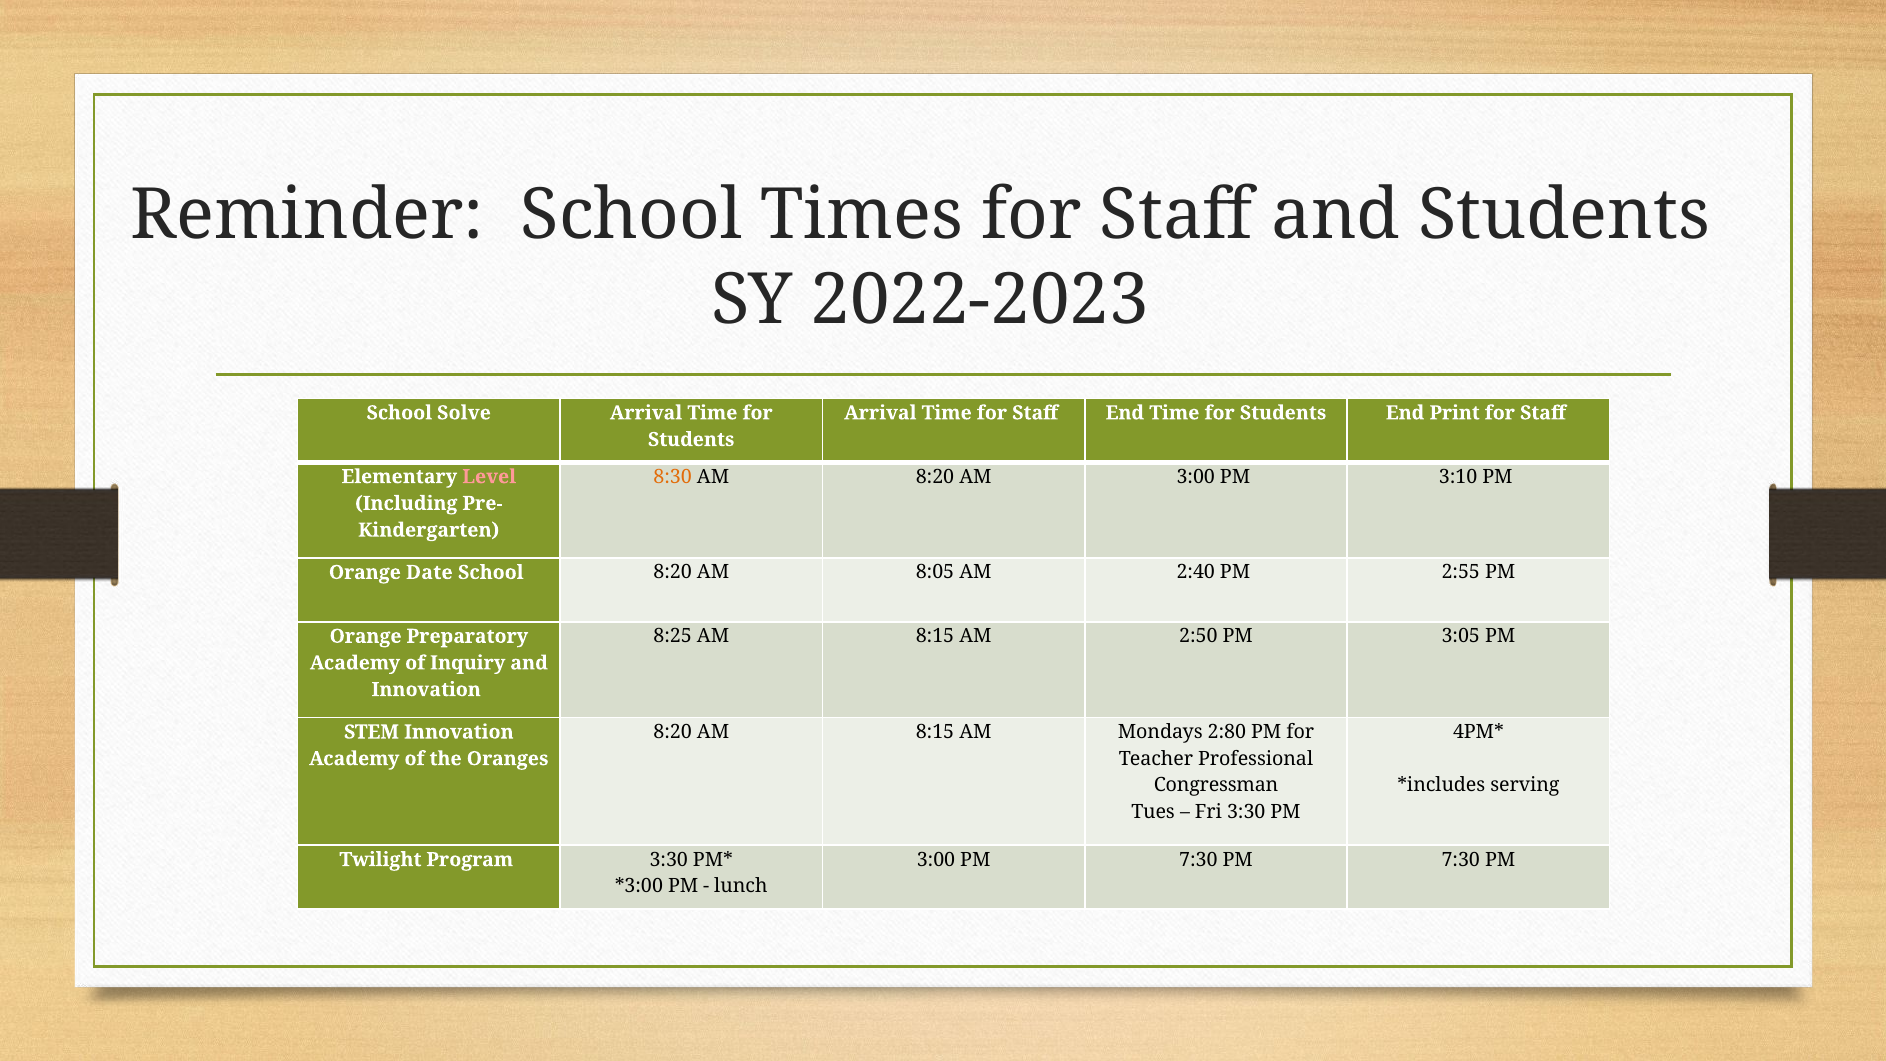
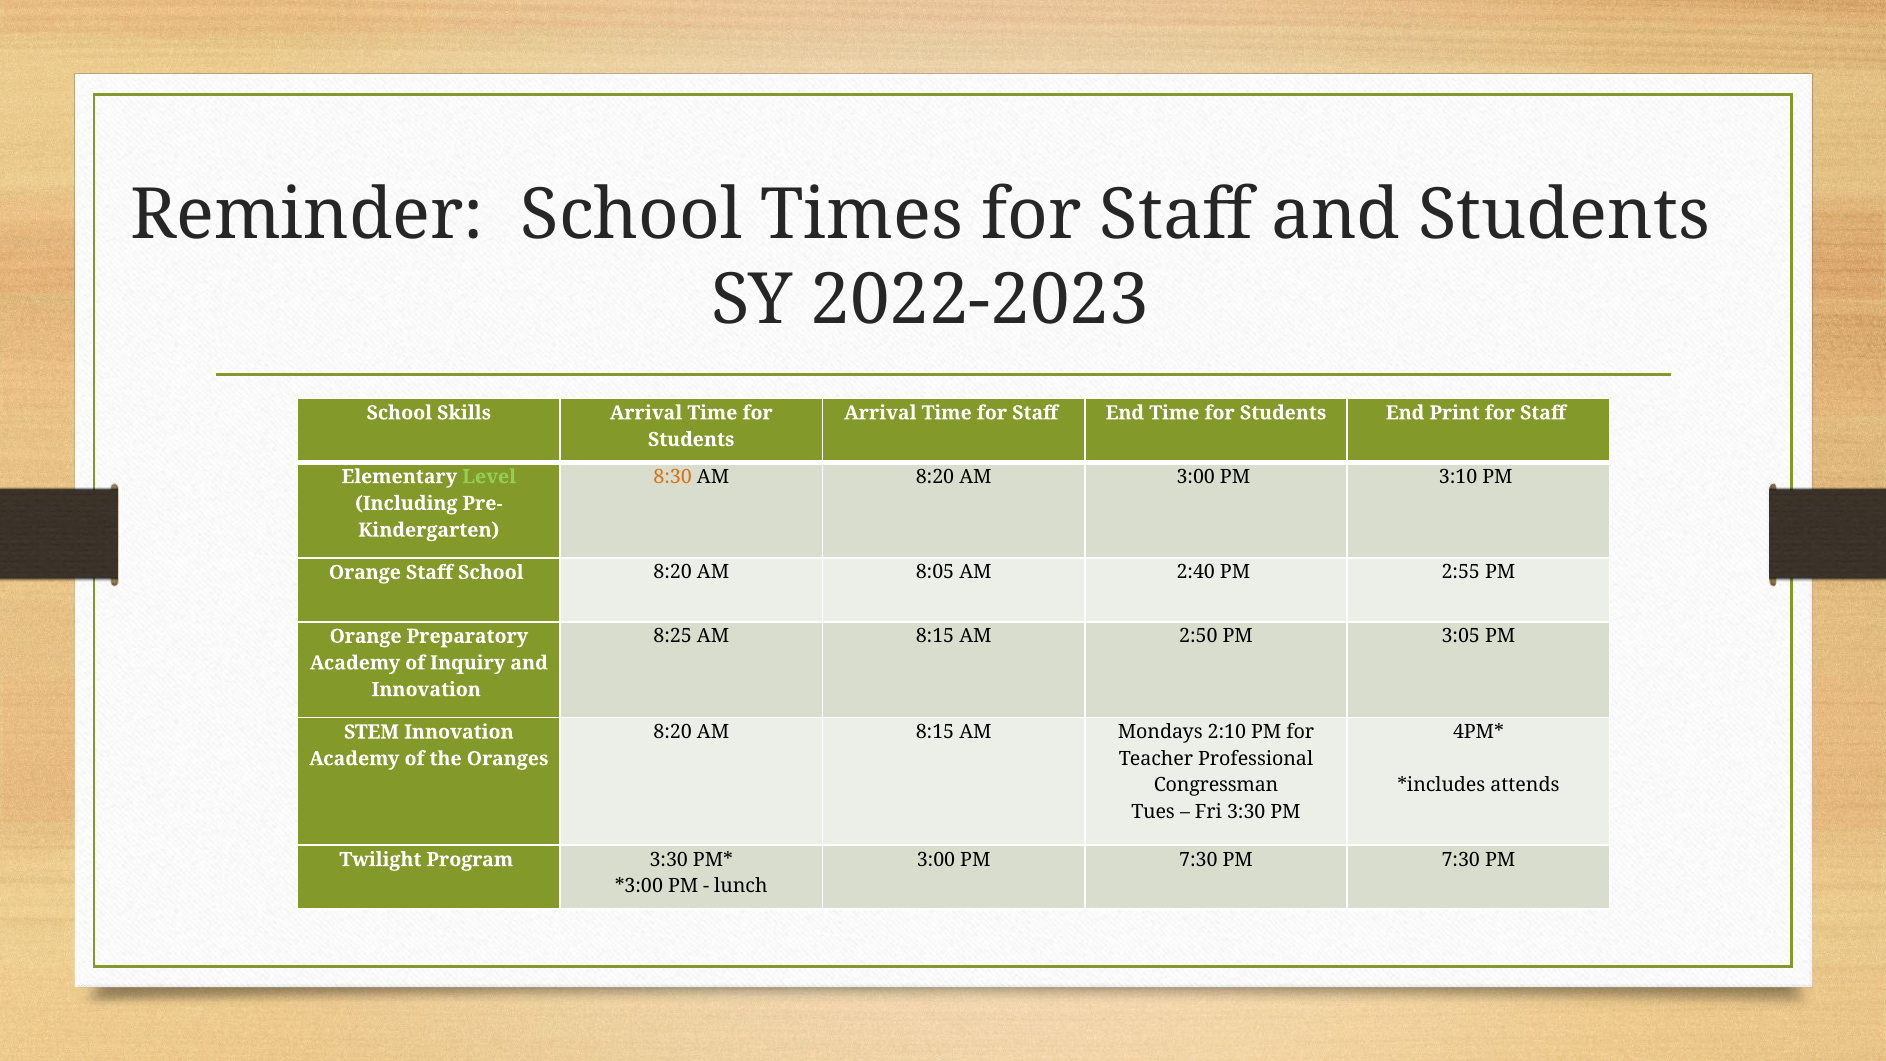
Solve: Solve -> Skills (464, 413)
Level colour: pink -> light green (489, 477)
Orange Date: Date -> Staff (429, 572)
2:80: 2:80 -> 2:10 (1227, 732)
serving: serving -> attends (1525, 785)
